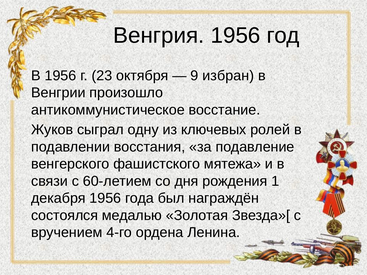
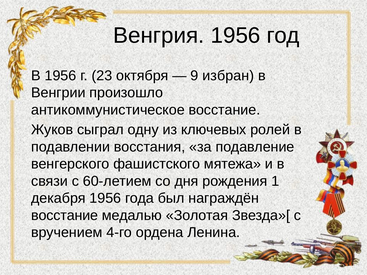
состоялся: состоялся -> восстание (65, 216)
